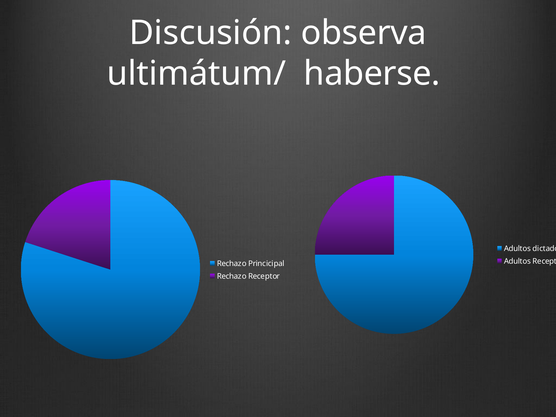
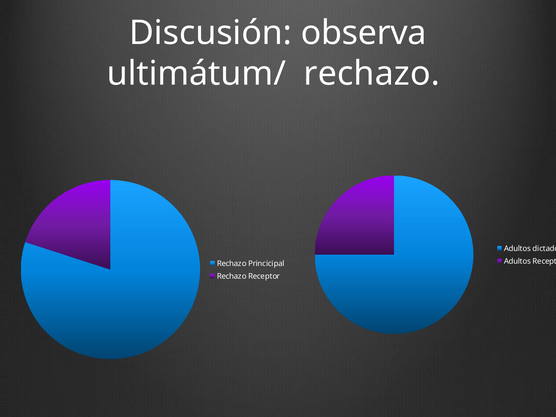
ultimátum/ haberse: haberse -> rechazo (372, 74)
